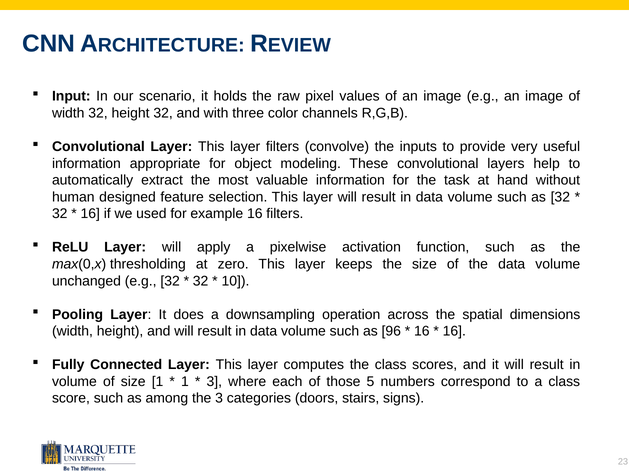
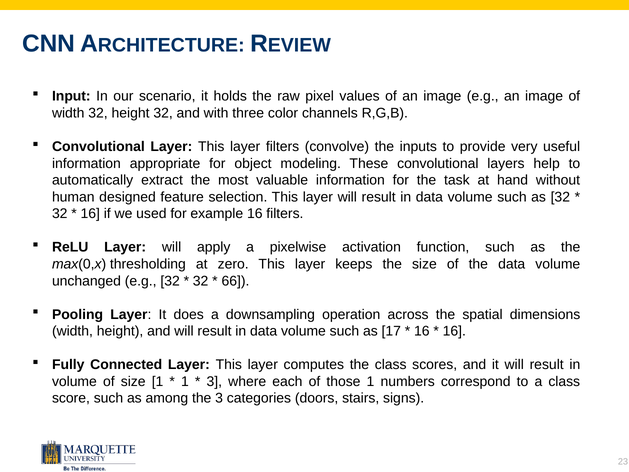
10: 10 -> 66 (235, 281)
96: 96 -> 17 (391, 331)
those 5: 5 -> 1 (371, 381)
